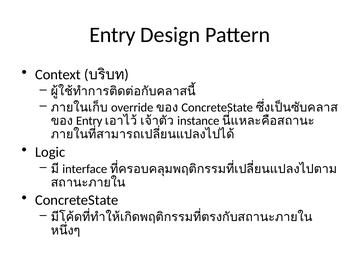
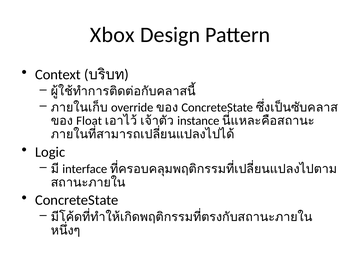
Entry: Entry -> Xbox (112, 35)
Entry: Entry -> Float (89, 121)
